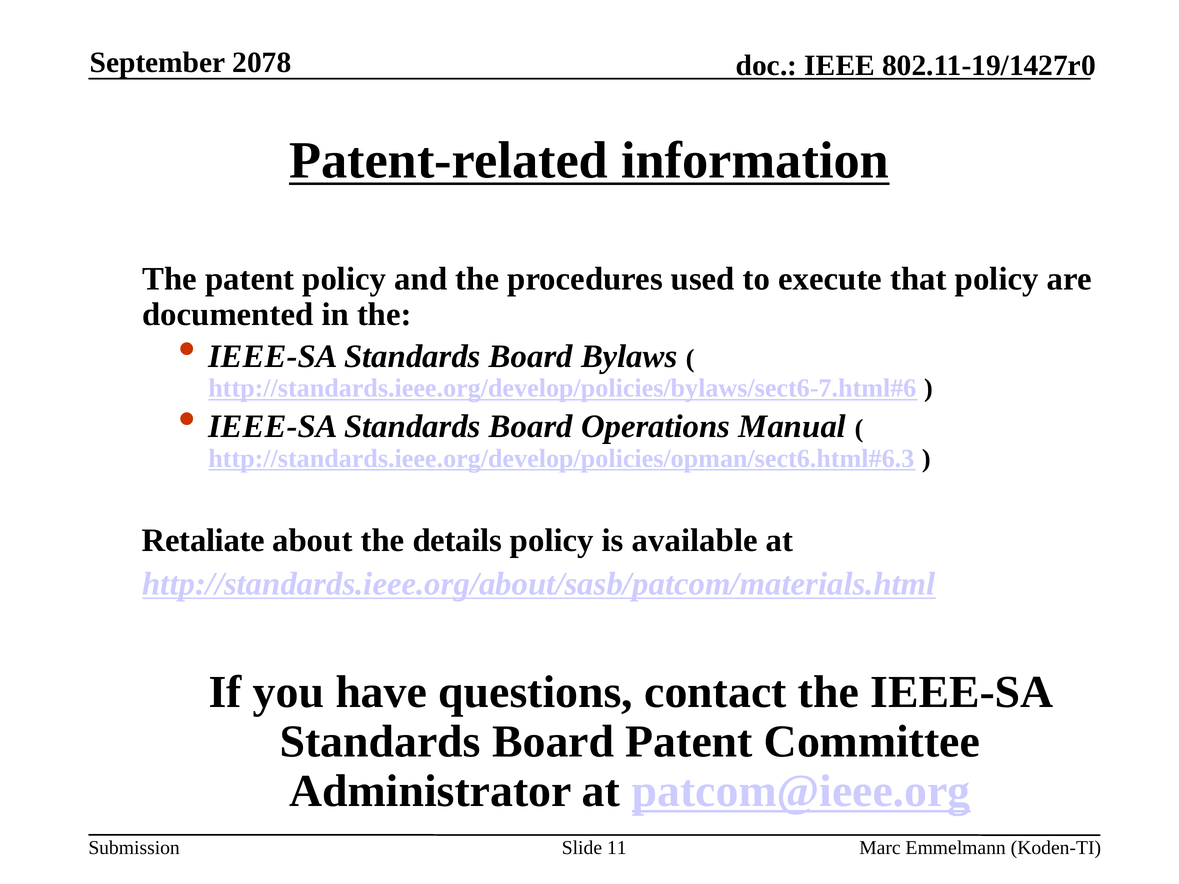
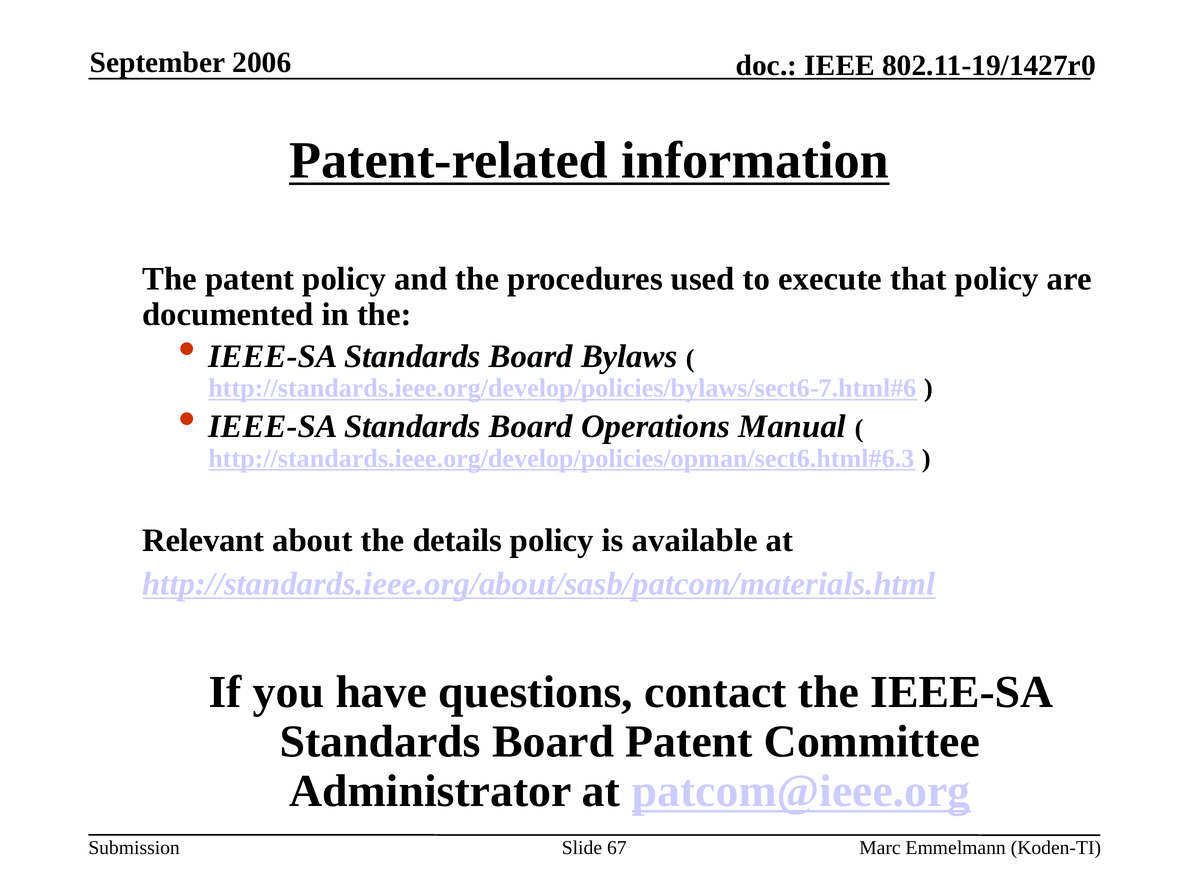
2078: 2078 -> 2006 (262, 62)
Retaliate: Retaliate -> Relevant (203, 540)
11: 11 -> 67 (617, 848)
